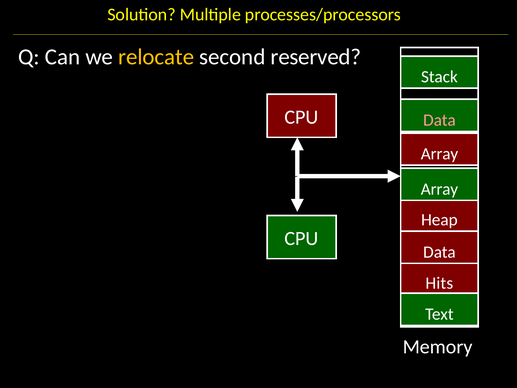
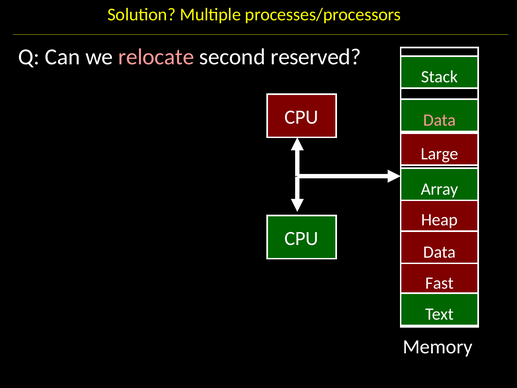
relocate colour: yellow -> pink (156, 57)
Array: Array -> Large (439, 154)
Hits: Hits -> Fast (439, 283)
